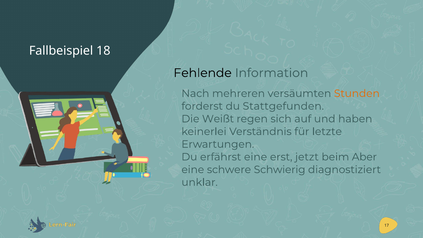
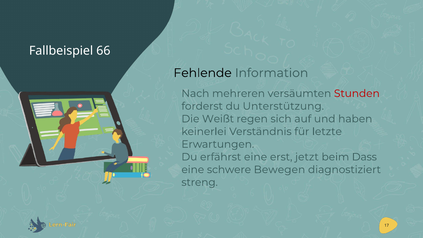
18: 18 -> 66 (103, 51)
Stunden colour: orange -> red (357, 93)
Stattgefunden: Stattgefunden -> Unterstützung (283, 106)
Aber: Aber -> Dass (364, 157)
Schwierig: Schwierig -> Bewegen (279, 170)
unklar: unklar -> streng (200, 182)
